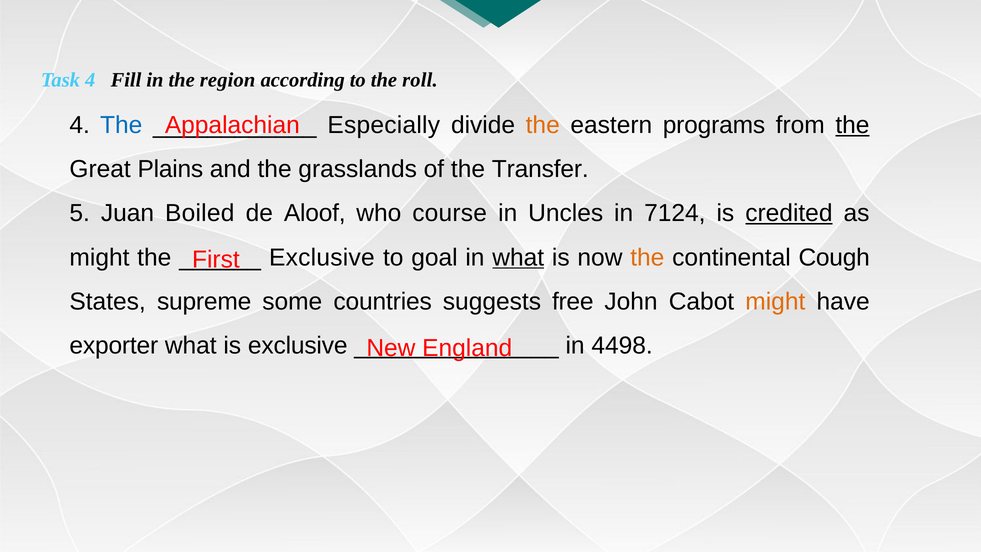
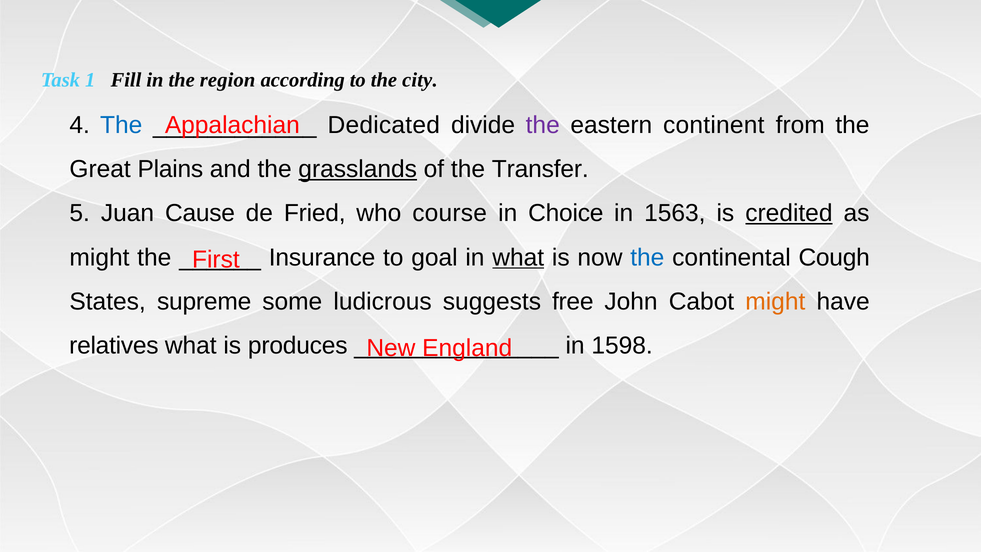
Task 4: 4 -> 1 (90, 80)
roll: roll -> city (420, 80)
Especially: Especially -> Dedicated (384, 125)
the colour: orange -> purple (543, 125)
programs: programs -> continent (714, 125)
the underline: present -> none (852, 125)
grasslands underline: none -> present (358, 169)
Boiled: Boiled -> Cause (200, 213)
Aloof: Aloof -> Fried (315, 213)
Uncles: Uncles -> Choice (566, 213)
7124: 7124 -> 1563 (675, 213)
Exclusive: Exclusive -> Insurance (322, 257)
the colour: orange -> blue (647, 257)
countries: countries -> ludicrous (383, 301)
exporter: exporter -> relatives (114, 346)
is exclusive: exclusive -> produces (298, 346)
4498: 4498 -> 1598 (622, 346)
